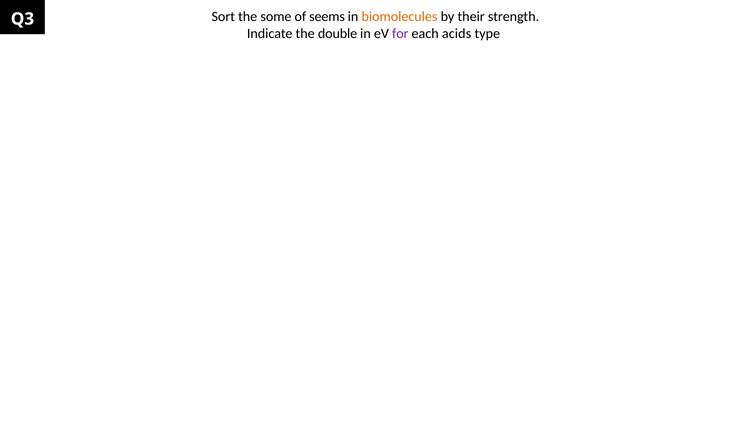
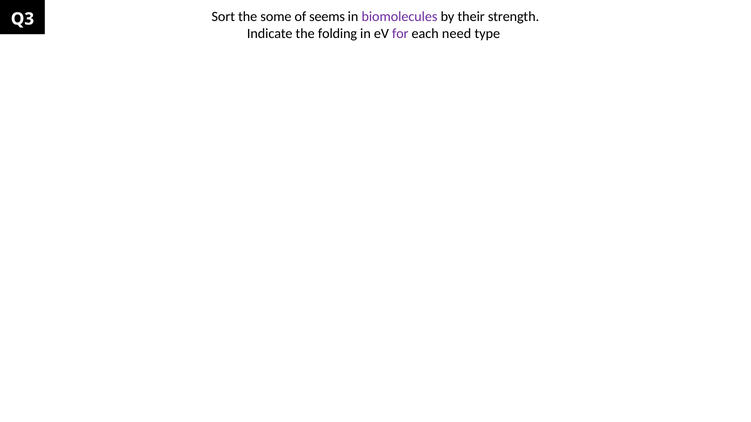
biomolecules colour: orange -> purple (399, 17)
double: double -> folding (338, 34)
acids: acids -> need (457, 34)
